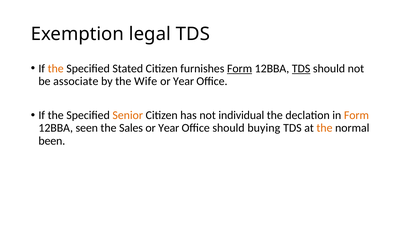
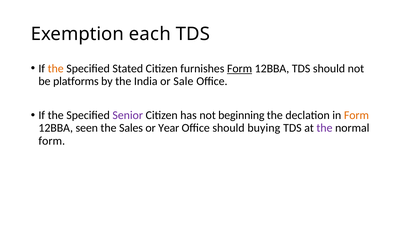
legal: legal -> each (150, 34)
TDS underline: present -> none (301, 68)
associate: associate -> platforms (76, 81)
Wife: Wife -> India (146, 81)
Year: Year -> Sale (183, 81)
Senior colour: orange -> purple (128, 115)
individual: individual -> beginning (241, 115)
the colour: orange -> purple (324, 128)
been: been -> form (52, 141)
